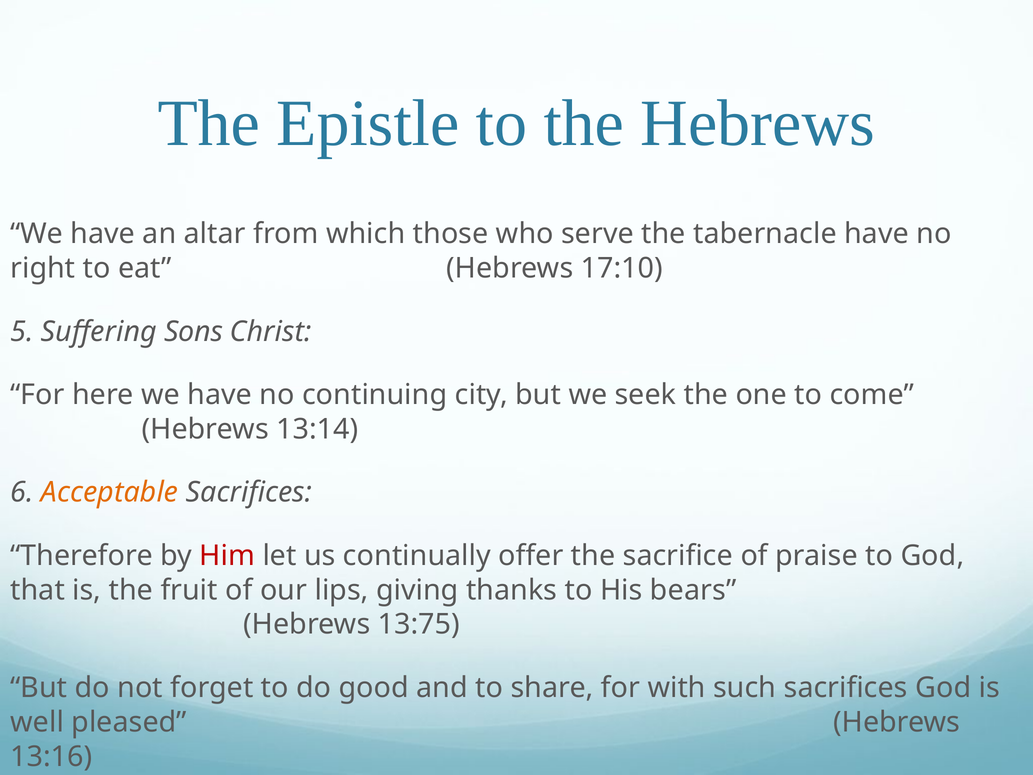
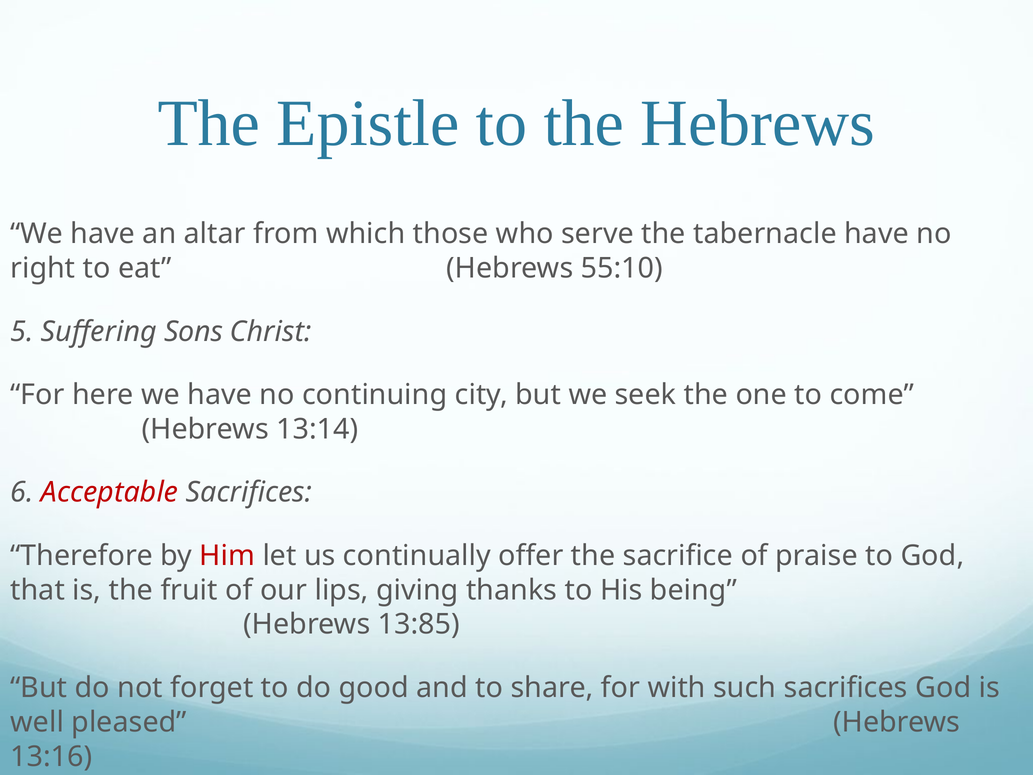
17:10: 17:10 -> 55:10 (622, 268)
Acceptable colour: orange -> red (110, 492)
bears: bears -> being (693, 590)
13:75: 13:75 -> 13:85 (419, 624)
